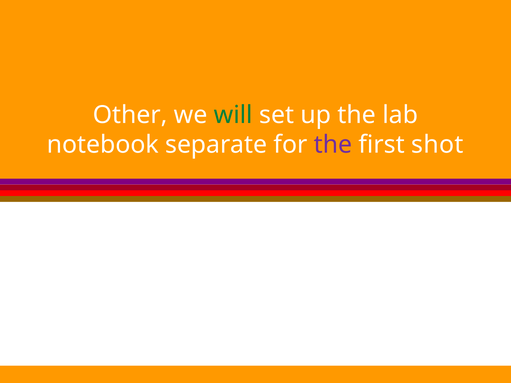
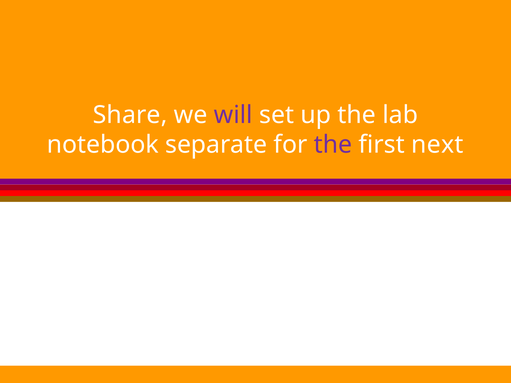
Other: Other -> Share (130, 115)
will colour: green -> purple (233, 115)
shot: shot -> next (437, 145)
